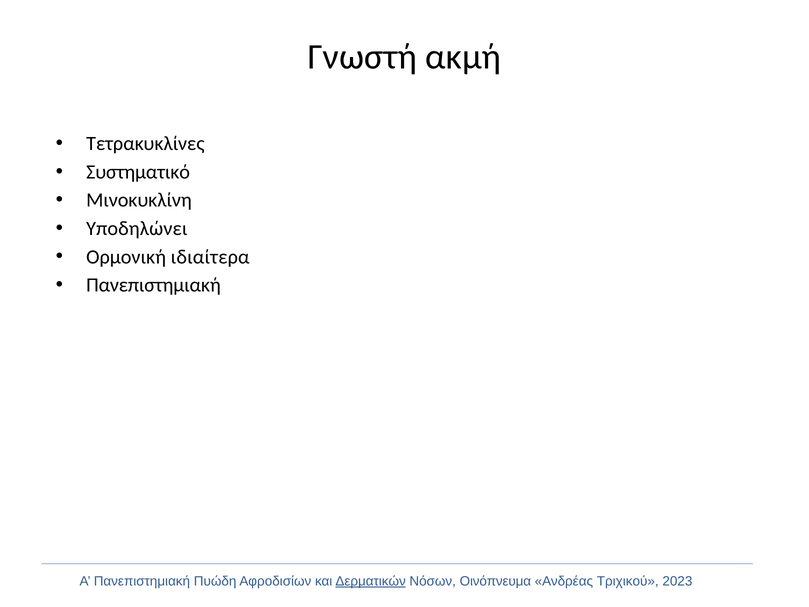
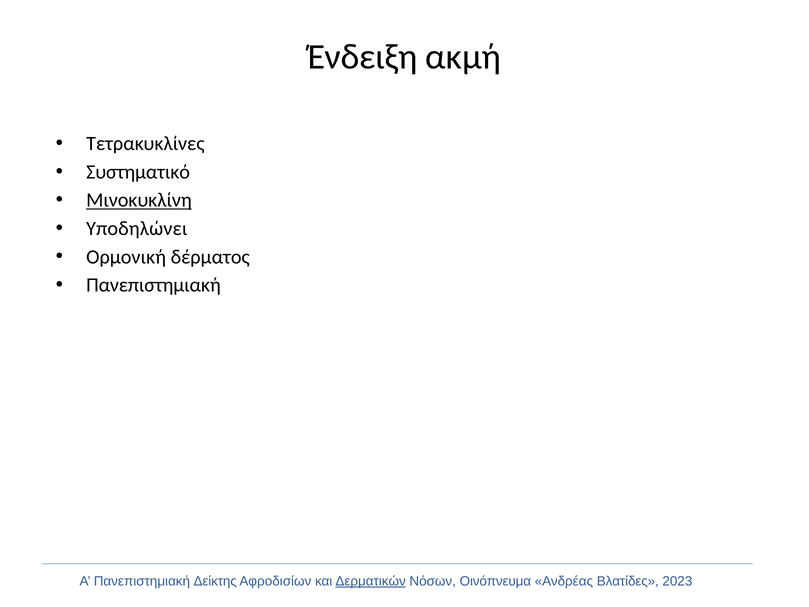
Γνωστή: Γνωστή -> Ένδειξη (363, 57)
Μινοκυκλίνη underline: none -> present (139, 200)
ιδιαίτερα: ιδιαίτερα -> δέρματος (210, 257)
Πυώδη: Πυώδη -> Δείκτης (215, 581)
Τριχικού: Τριχικού -> Βλατίδες (628, 581)
